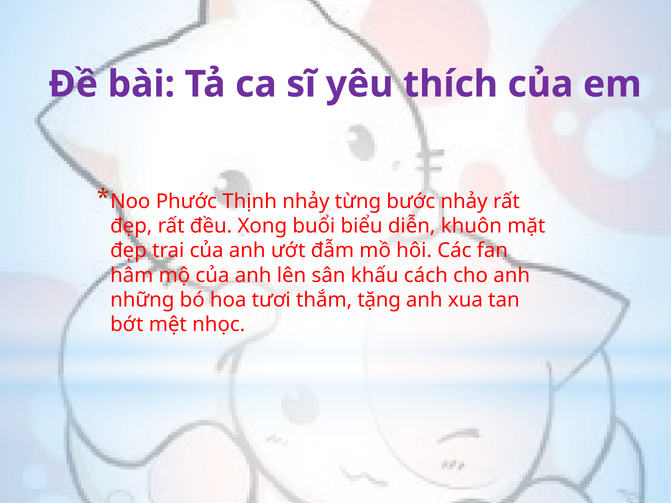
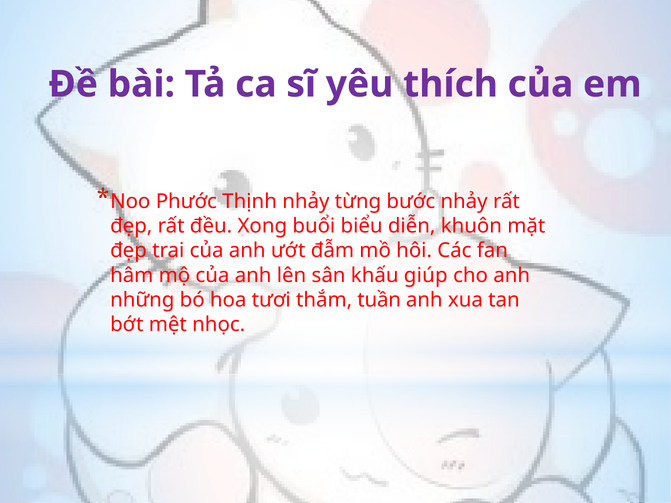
cách: cách -> giúp (426, 275)
tặng: tặng -> tuần (379, 300)
